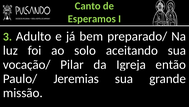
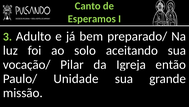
Jeremias: Jeremias -> Unidade (76, 78)
